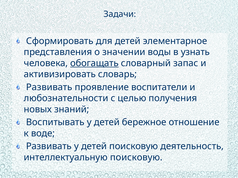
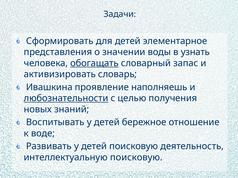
Развивать: Развивать -> Ивашкина (49, 87)
воспитатели: воспитатели -> наполняешь (159, 87)
любознательности underline: none -> present (66, 99)
